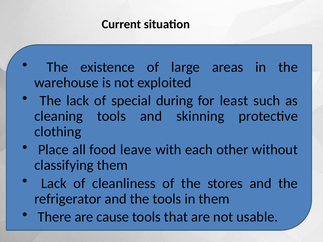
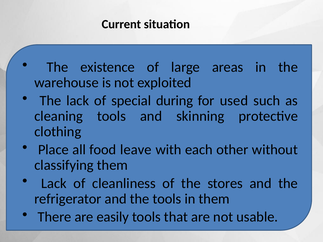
least: least -> used (234, 101)
cause: cause -> easily (113, 217)
